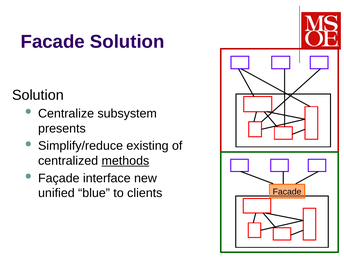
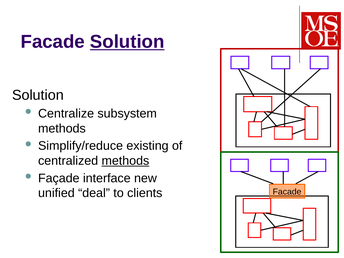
Solution underline: none -> present (127, 42)
presents: presents -> methods (62, 128)
blue: blue -> deal (94, 193)
